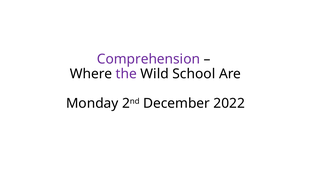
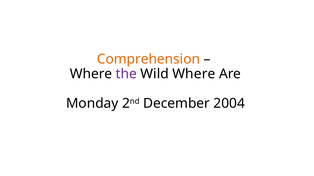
Comprehension colour: purple -> orange (148, 59)
Wild School: School -> Where (194, 74)
2022: 2022 -> 2004 (229, 104)
